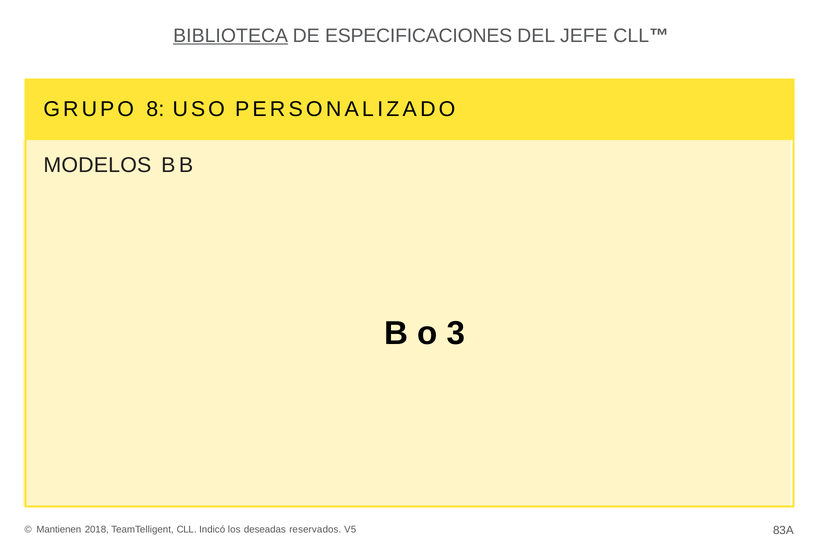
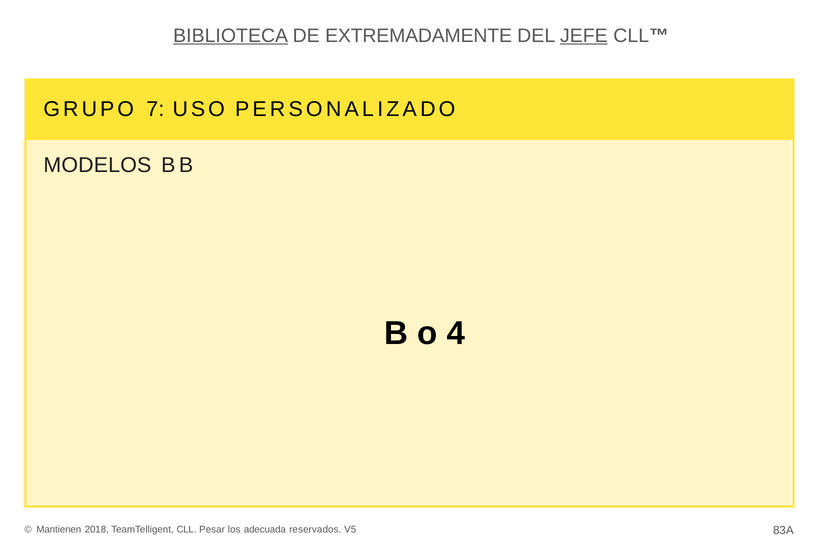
ESPECIFICACIONES: ESPECIFICACIONES -> EXTREMADAMENTE (419, 36)
JEFE underline: none -> present (584, 36)
8: 8 -> 7 (155, 109)
3: 3 -> 4 (456, 333)
Indicó: Indicó -> Pesar (212, 530)
deseadas: deseadas -> adecuada (265, 530)
